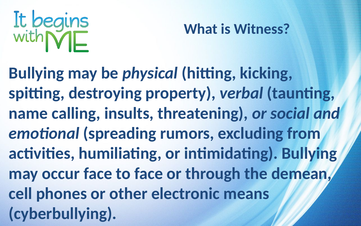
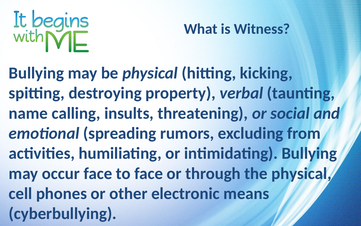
the demean: demean -> physical (301, 173)
